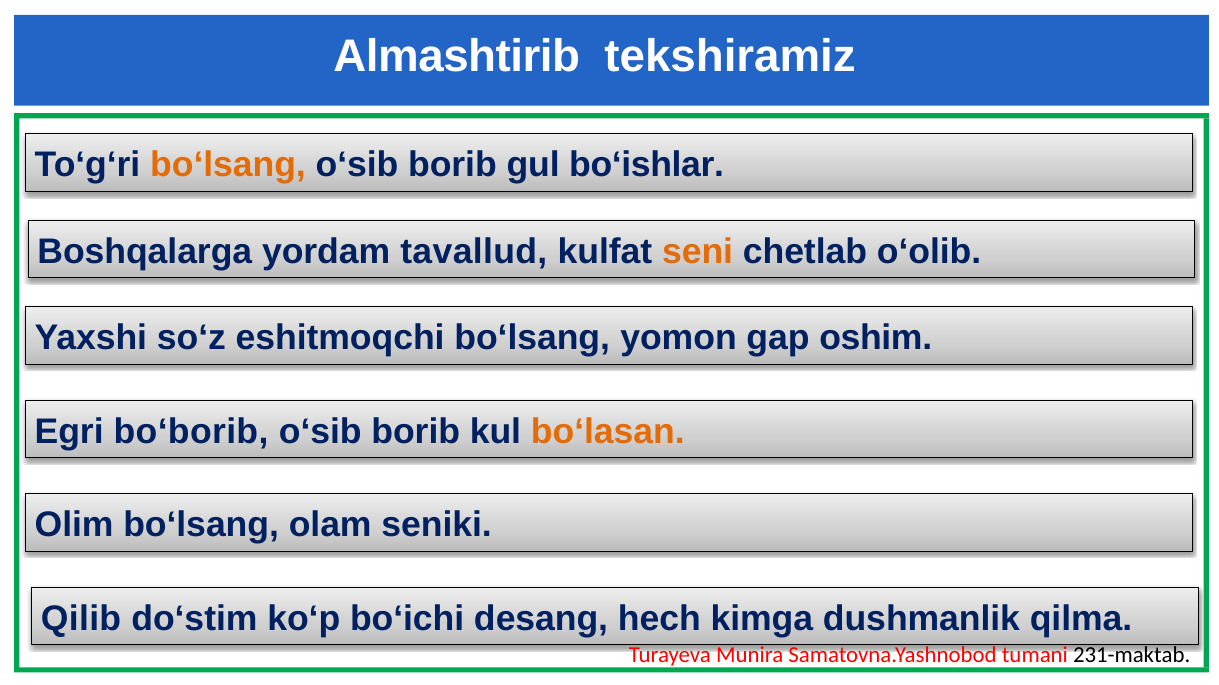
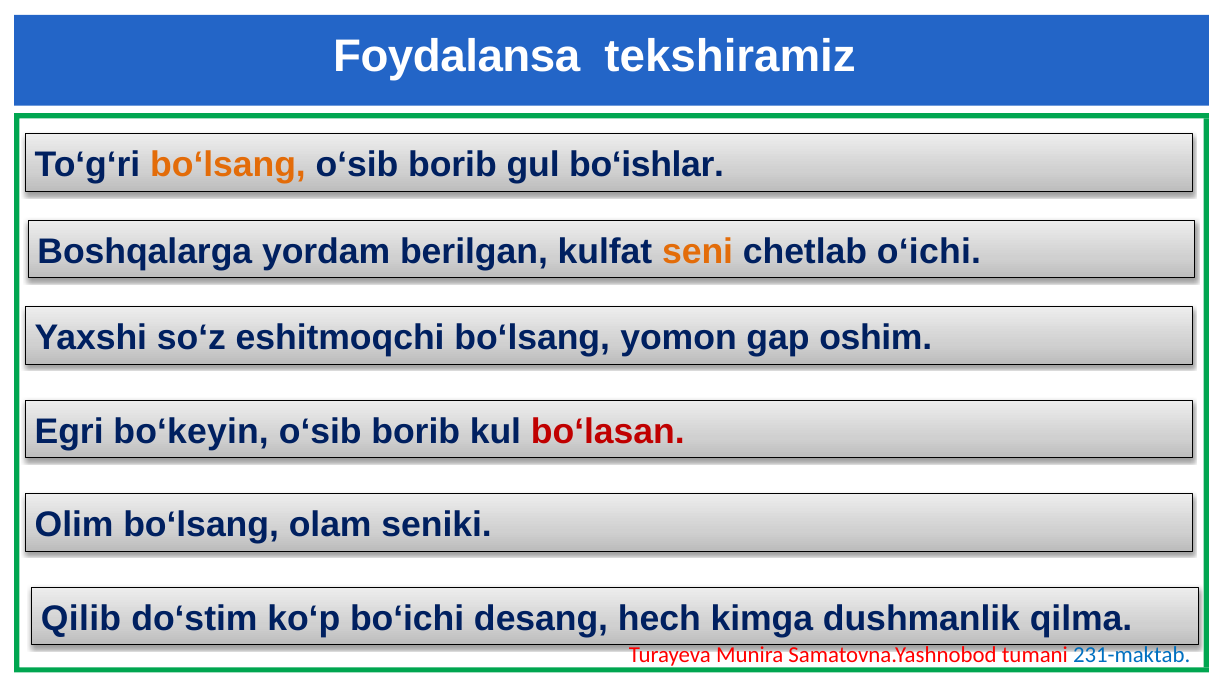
Almashtirib: Almashtirib -> Foydalansa (457, 57)
tavallud: tavallud -> berilgan (474, 252)
o‘olib: o‘olib -> o‘ichi (929, 252)
bo‘borib: bo‘borib -> bo‘keyin (191, 432)
bo‘lasan colour: orange -> red (608, 432)
231-maktab colour: black -> blue (1132, 656)
